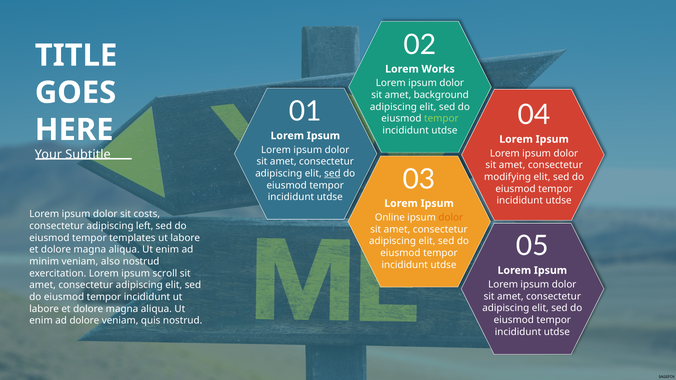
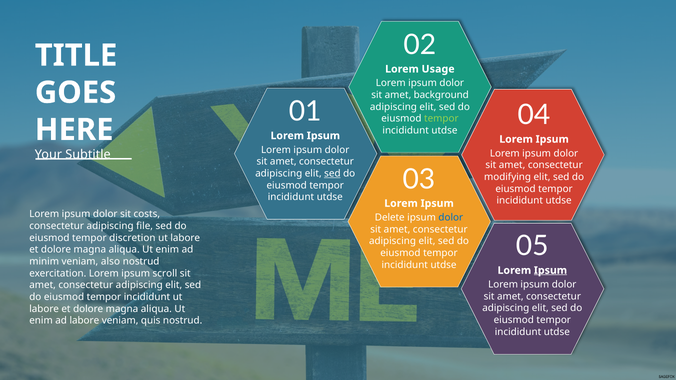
Works: Works -> Usage (438, 69)
Online: Online -> Delete (390, 218)
dolor colour: orange -> blue (451, 218)
left: left -> file (145, 226)
templates: templates -> discretion (132, 238)
Ipsum underline: none -> present (550, 271)
ad dolore: dolore -> labore (84, 321)
